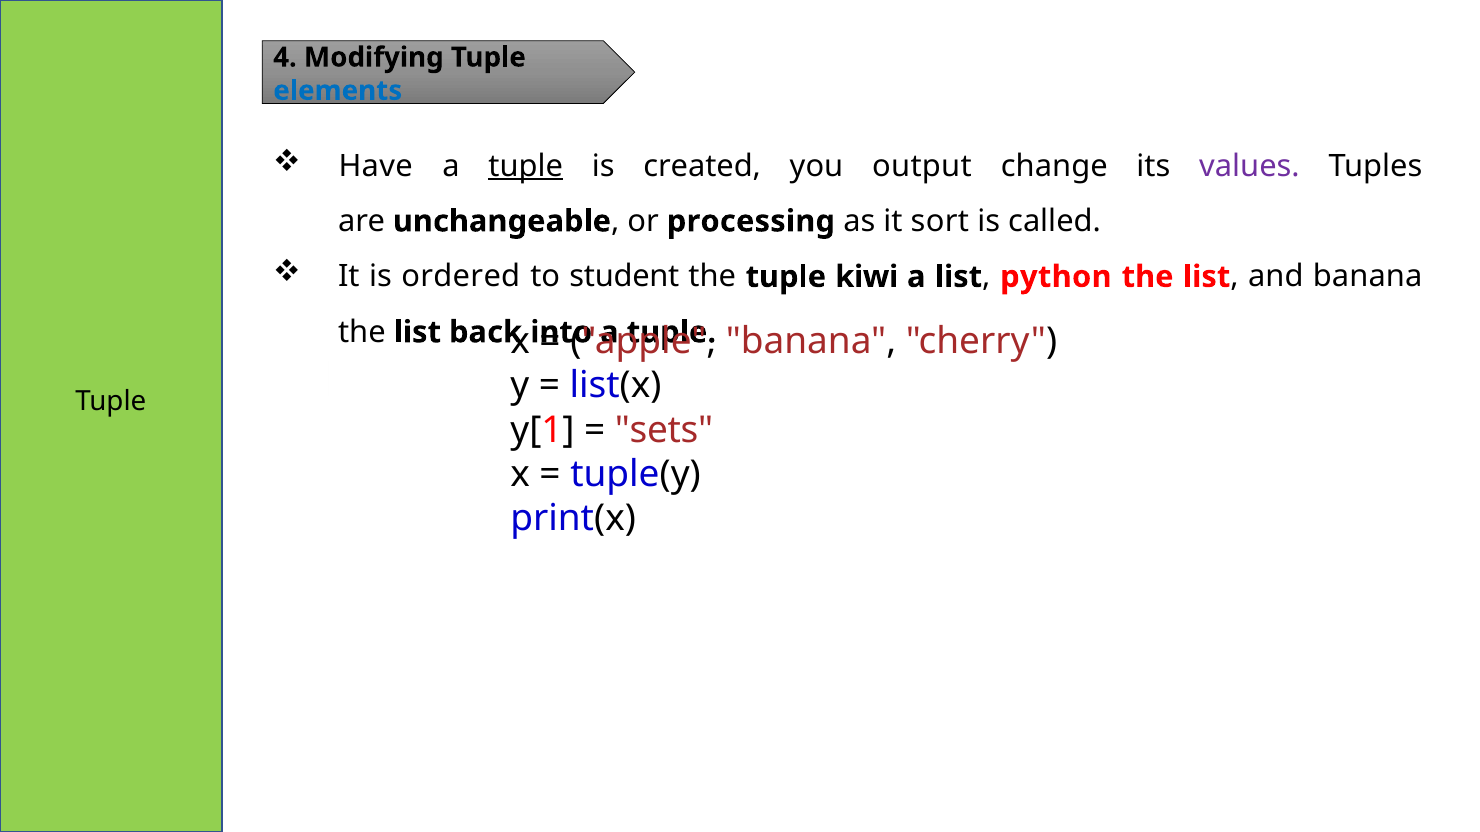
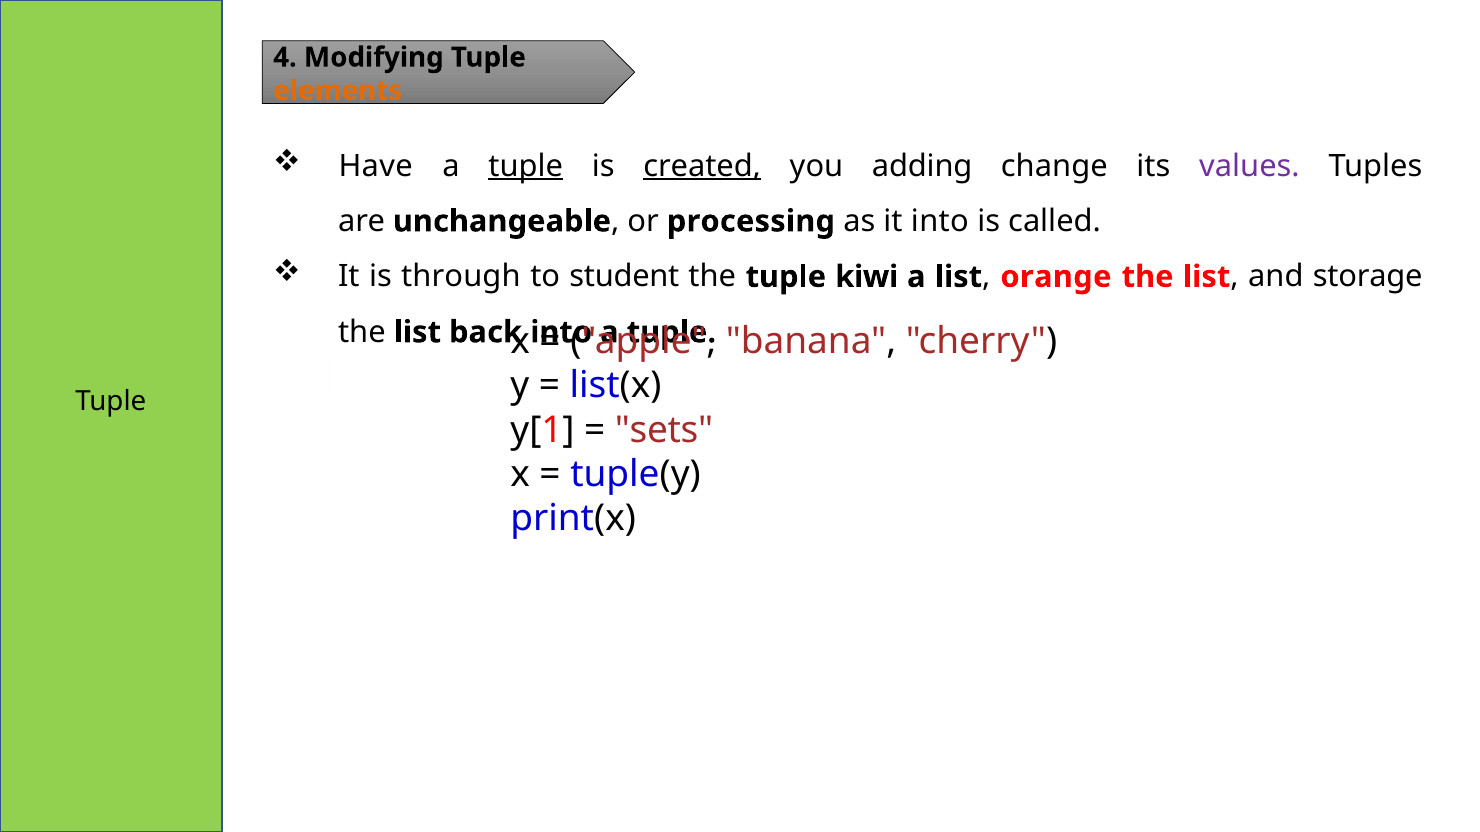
elements colour: blue -> orange (338, 91)
created underline: none -> present (702, 166)
output: output -> adding (922, 166)
it sort: sort -> into (940, 221)
ordered: ordered -> through (461, 277)
python: python -> orange (1056, 277)
and banana: banana -> storage (1368, 277)
